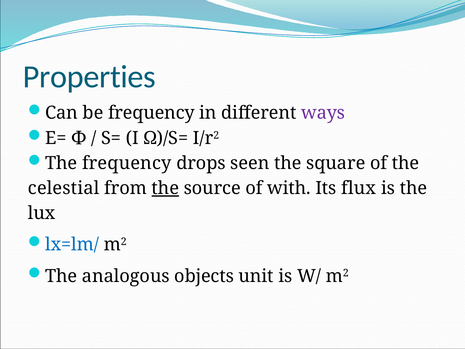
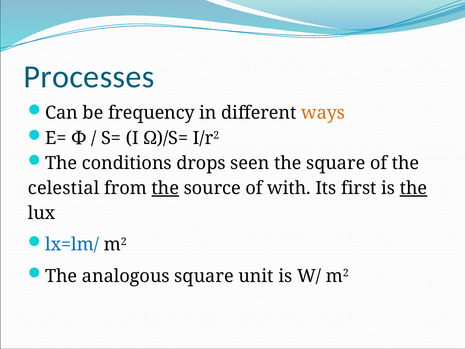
Properties: Properties -> Processes (89, 77)
ways colour: purple -> orange (323, 113)
The frequency: frequency -> conditions (127, 163)
flux: flux -> first (359, 188)
the underline: none -> present (413, 188)
analogous objects: objects -> square (204, 276)
